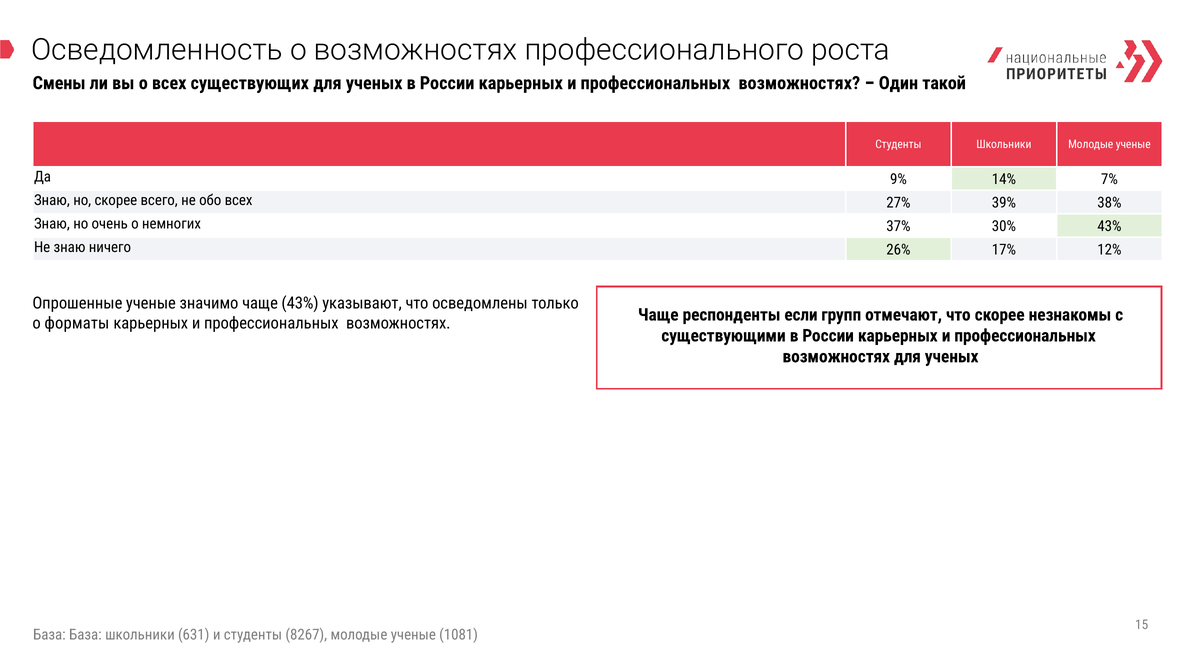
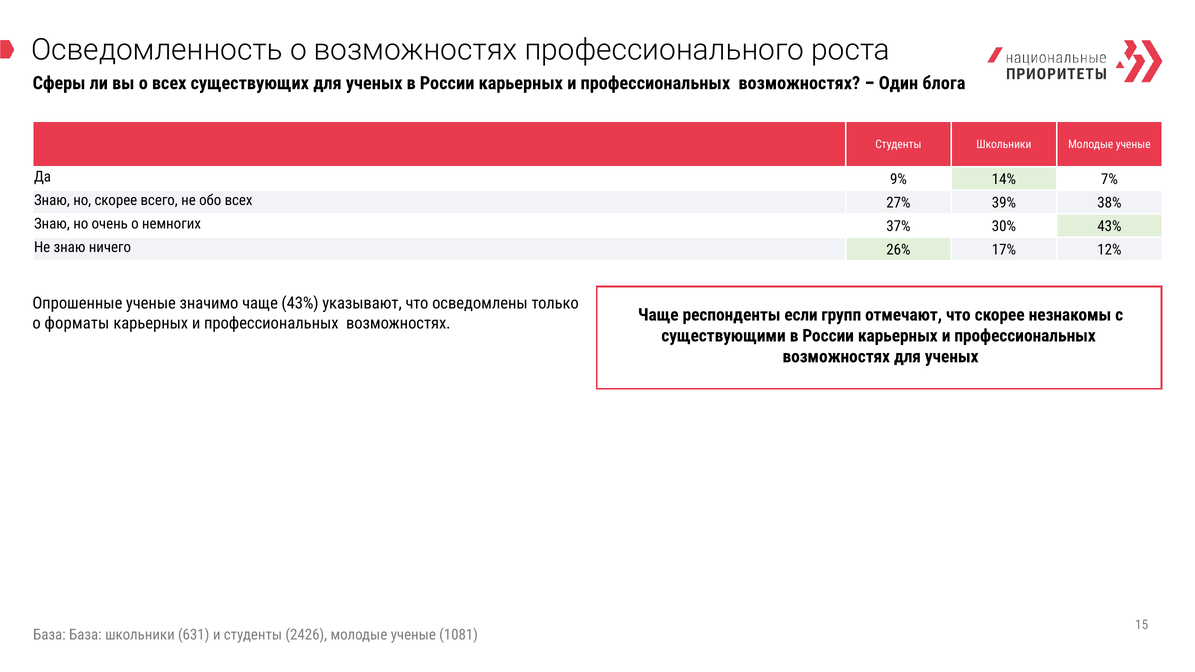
Смены: Смены -> Сферы (59, 83)
такой: такой -> блога (944, 83)
8267: 8267 -> 2426 (306, 635)
